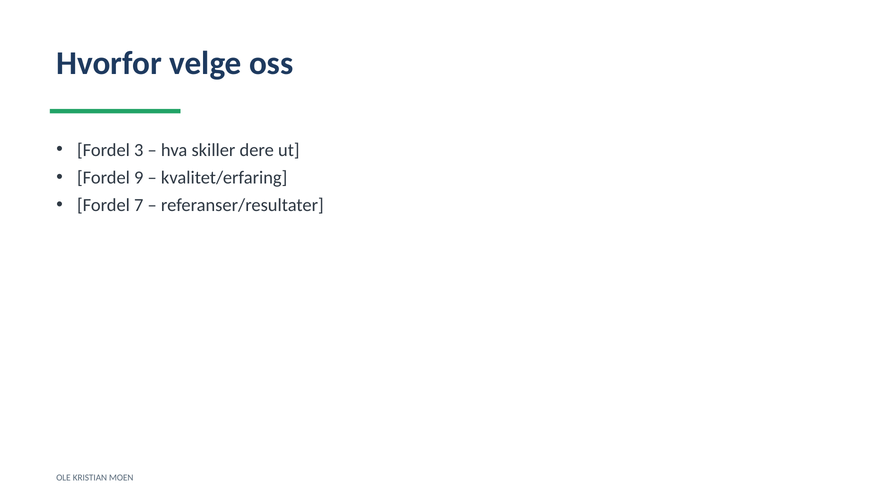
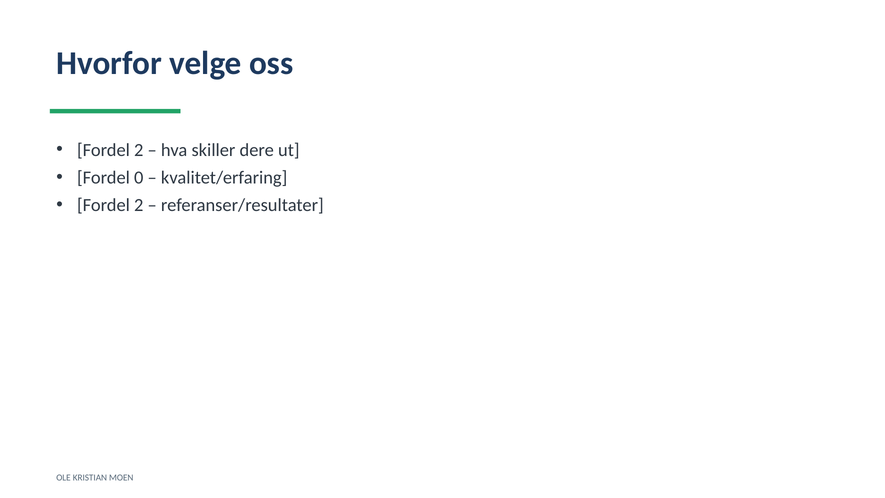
3: 3 -> 2 (139, 150)
9: 9 -> 0 (139, 178)
7: 7 -> 2 (139, 205)
